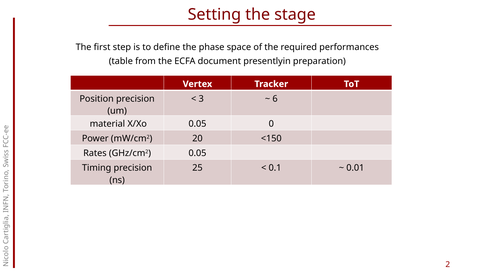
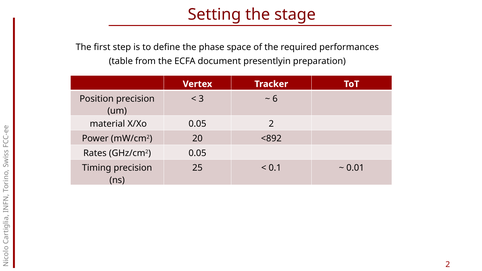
0.05 0: 0 -> 2 (271, 124)
<150: <150 -> <892 (271, 139)
